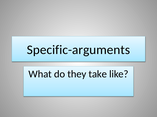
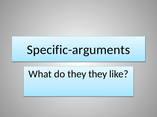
they take: take -> they (98, 75)
